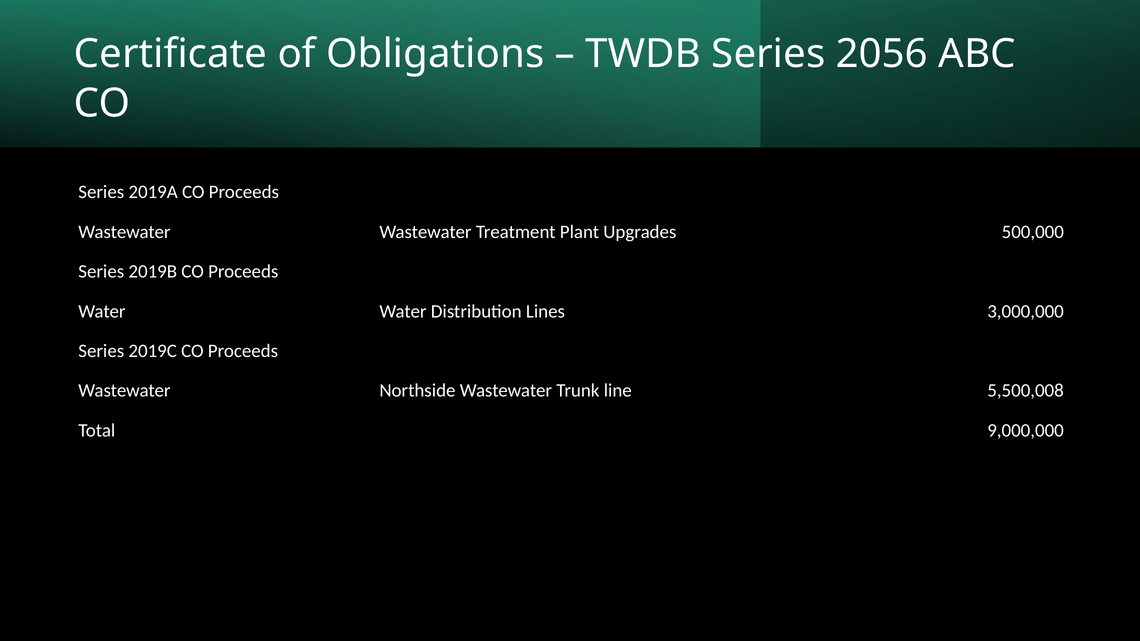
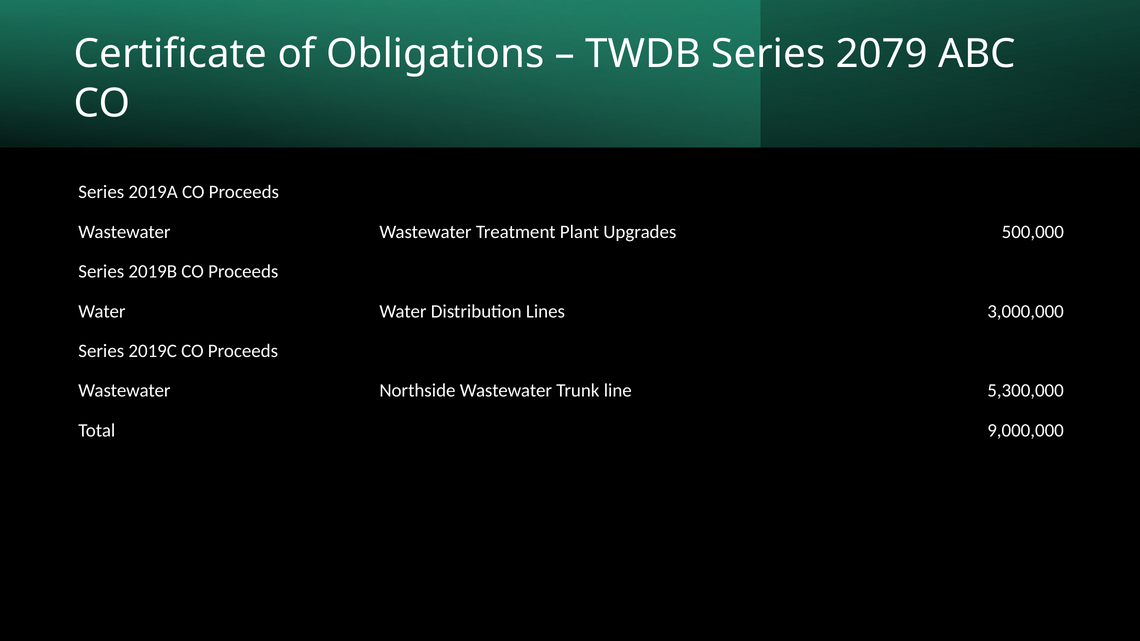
2056: 2056 -> 2079 (882, 54)
5,500,008: 5,500,008 -> 5,300,000 (1026, 391)
